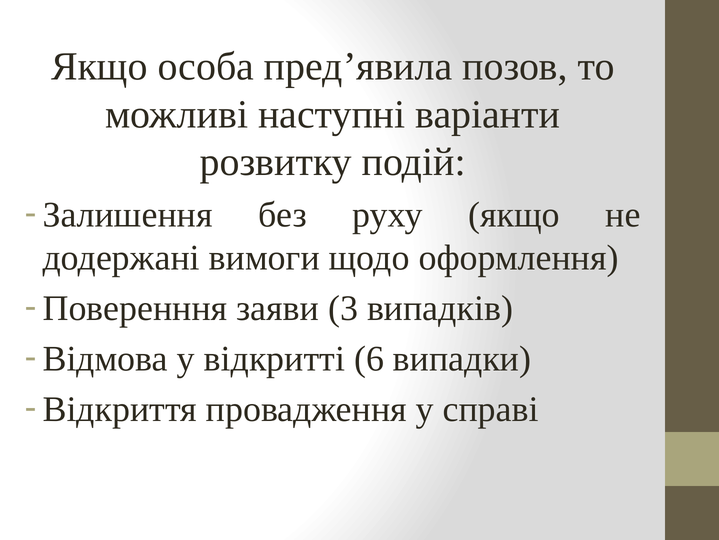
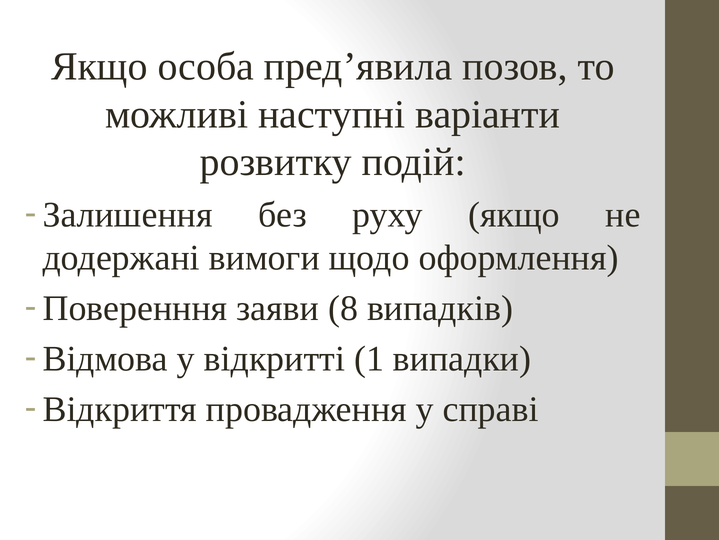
3: 3 -> 8 (343, 308)
6: 6 -> 1 (369, 358)
